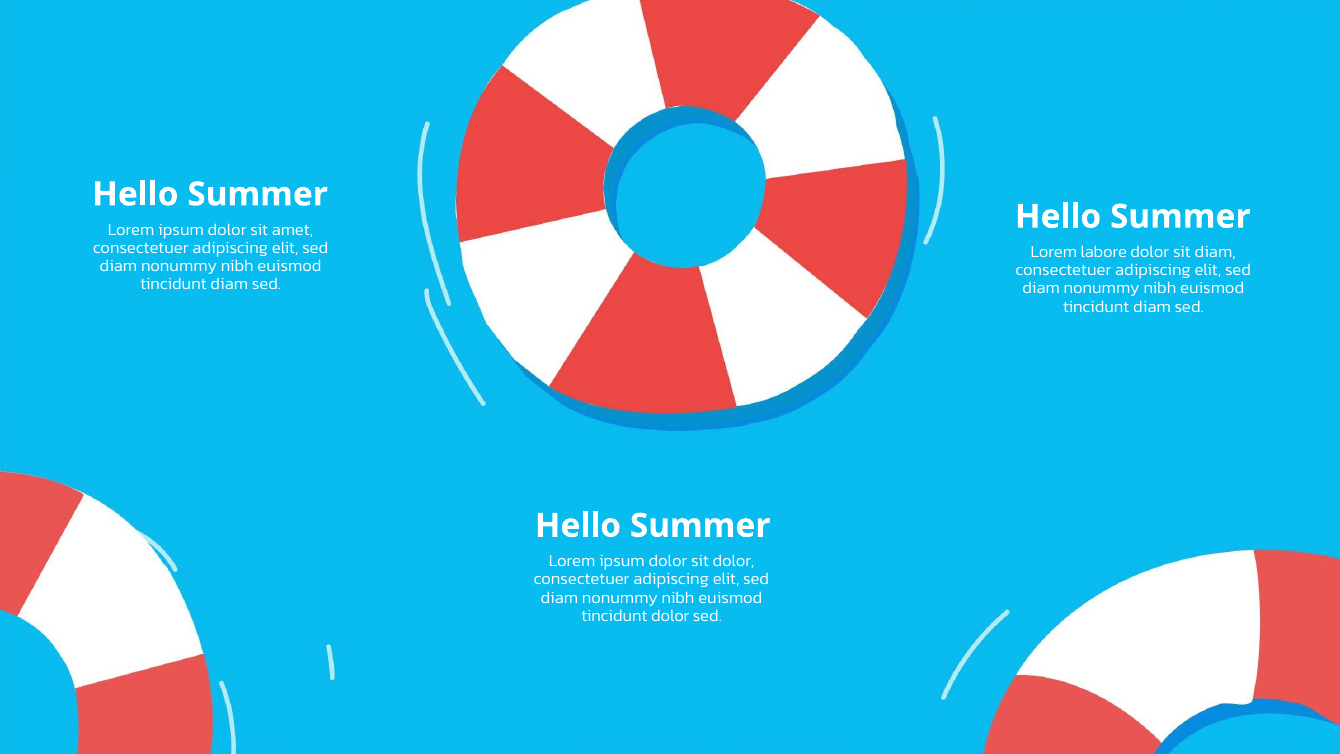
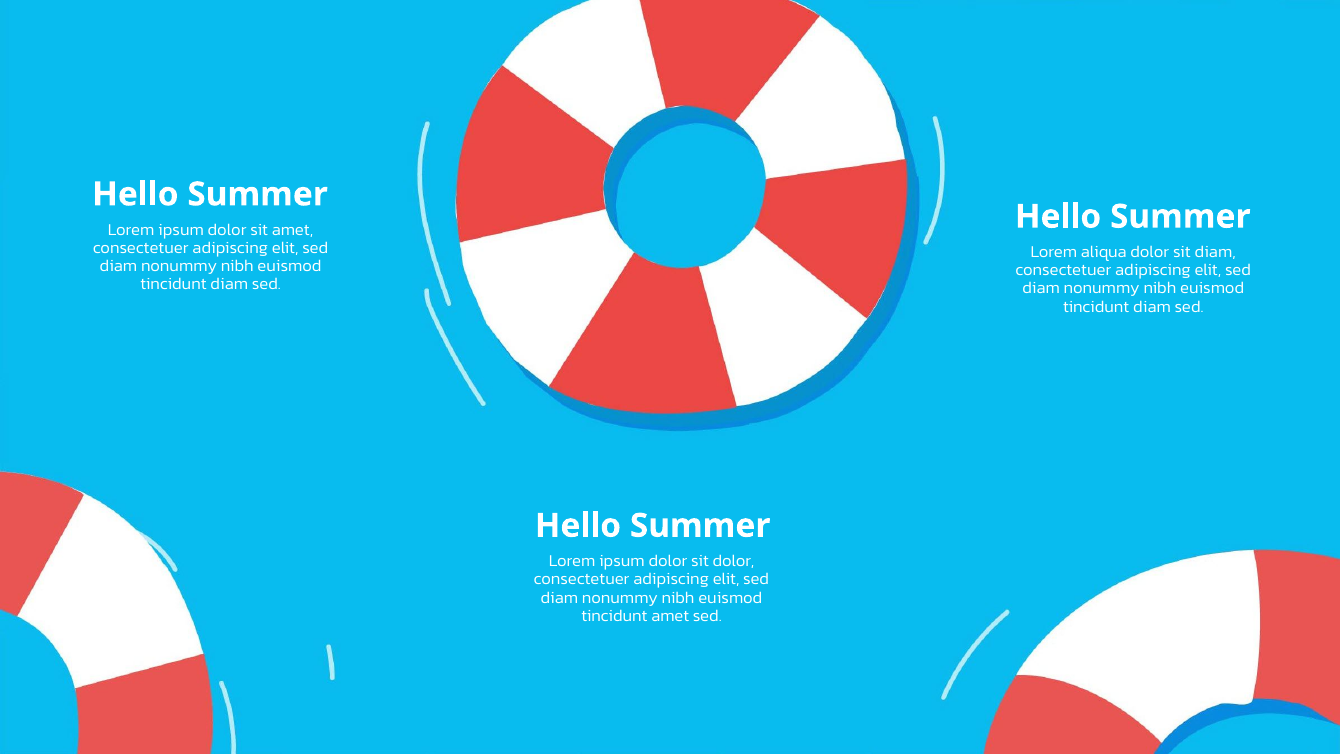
labore: labore -> aliqua (1104, 252)
tincidunt dolor: dolor -> amet (670, 615)
